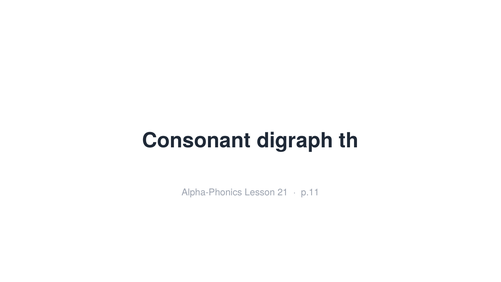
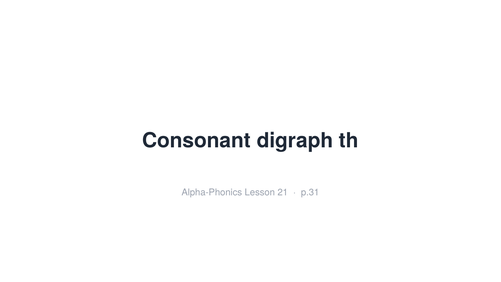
p.11: p.11 -> p.31 (310, 192)
